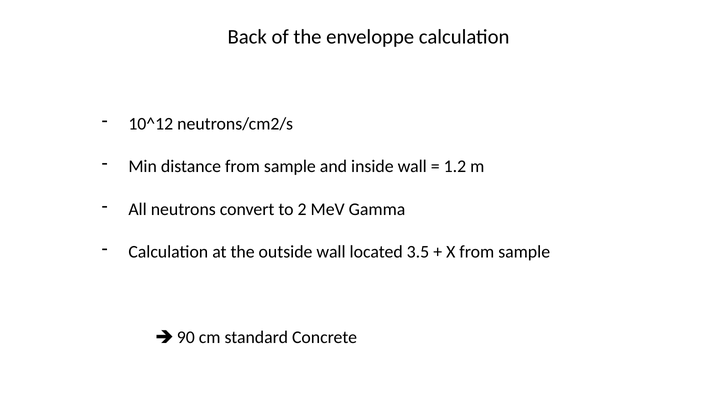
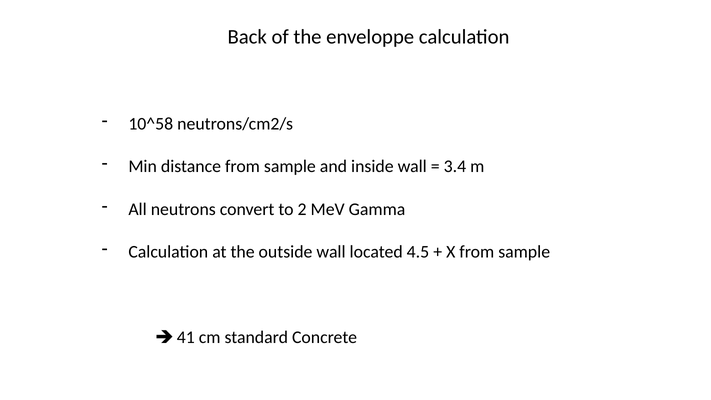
10^12: 10^12 -> 10^58 (151, 124)
1.2: 1.2 -> 3.4 (455, 166)
3.5: 3.5 -> 4.5 (418, 252)
90: 90 -> 41 (186, 337)
